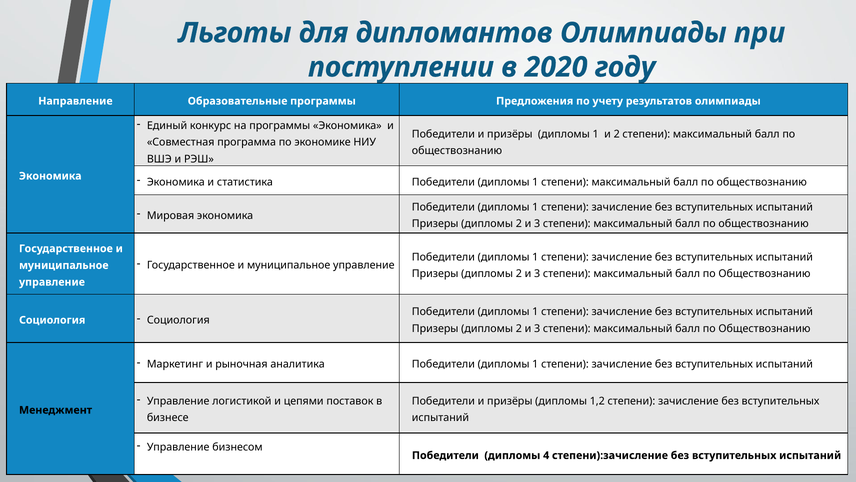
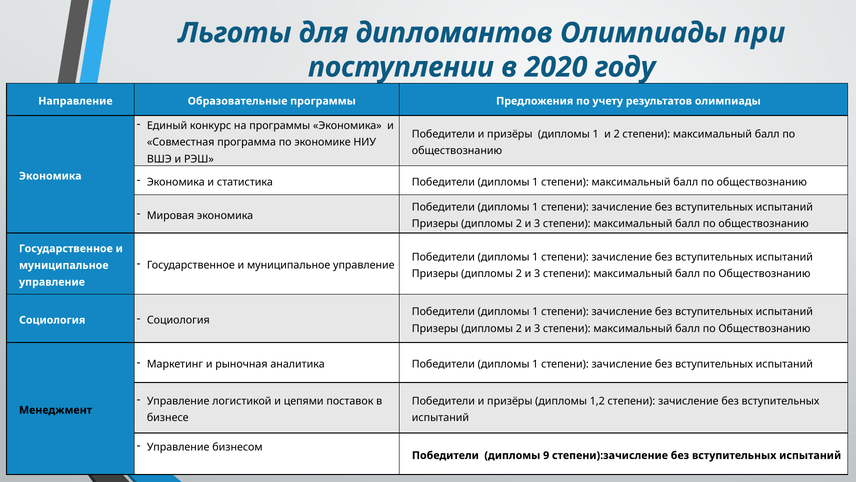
4: 4 -> 9 (546, 455)
